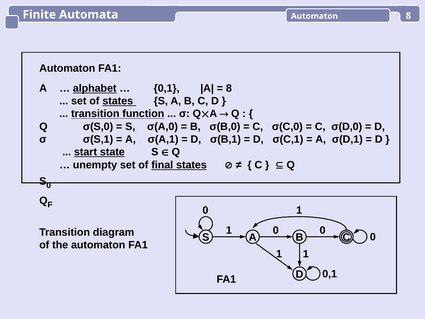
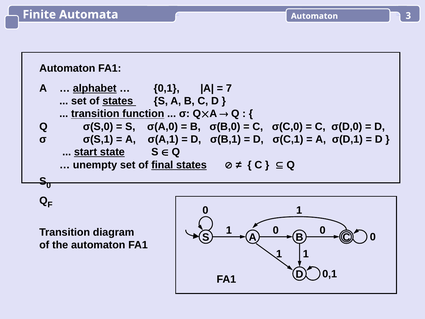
Automaton 8: 8 -> 3 (408, 16)
8: 8 -> 7 (229, 88)
